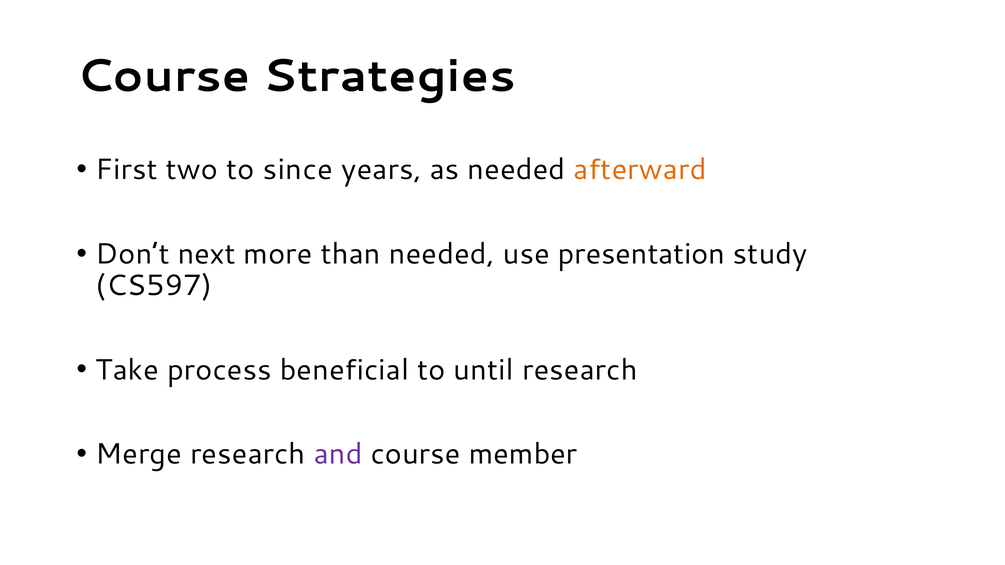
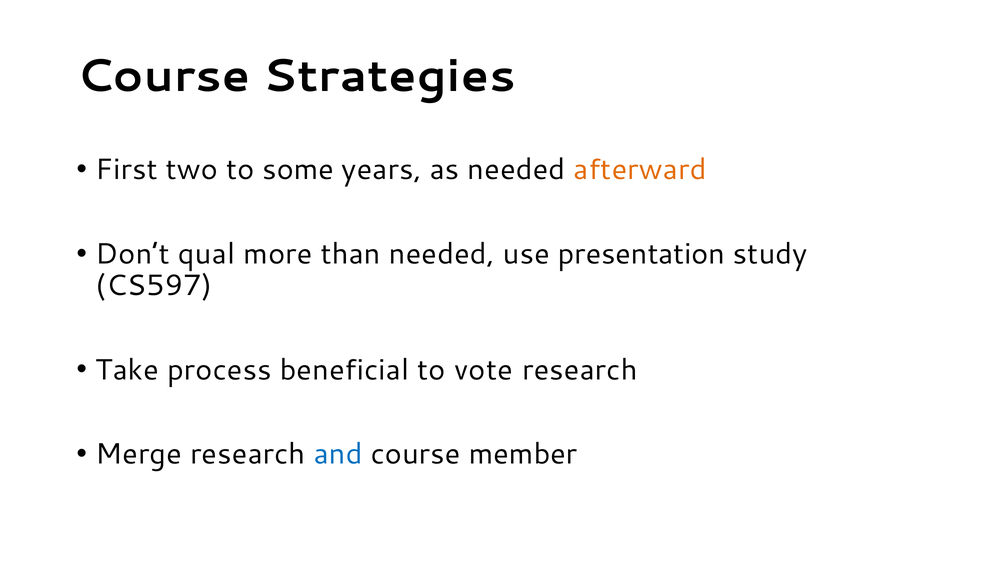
since: since -> some (298, 170)
next: next -> qual (207, 254)
until: until -> vote (484, 370)
and colour: purple -> blue (338, 454)
